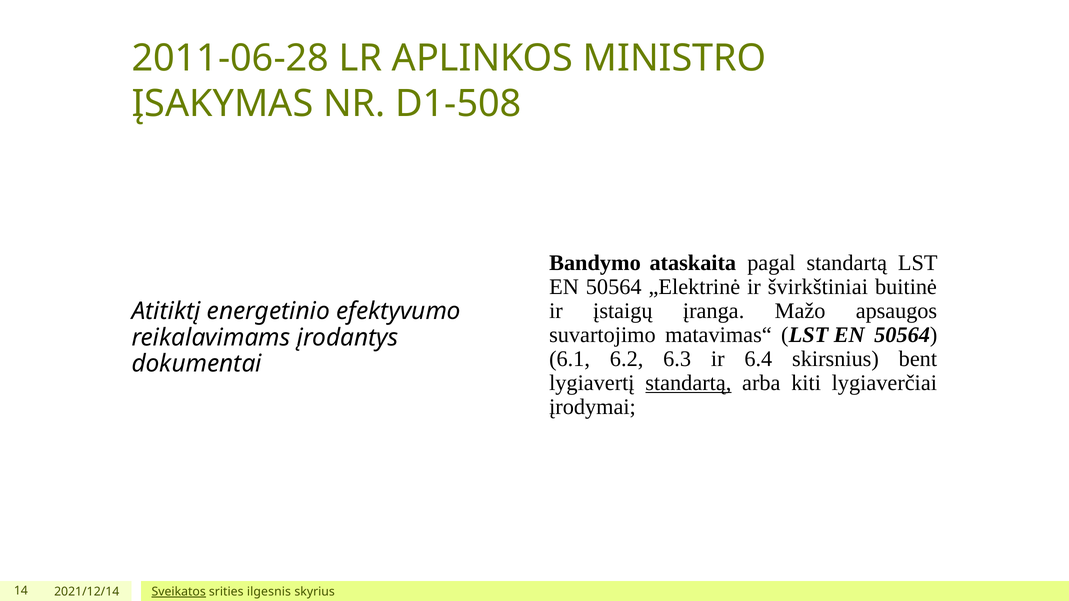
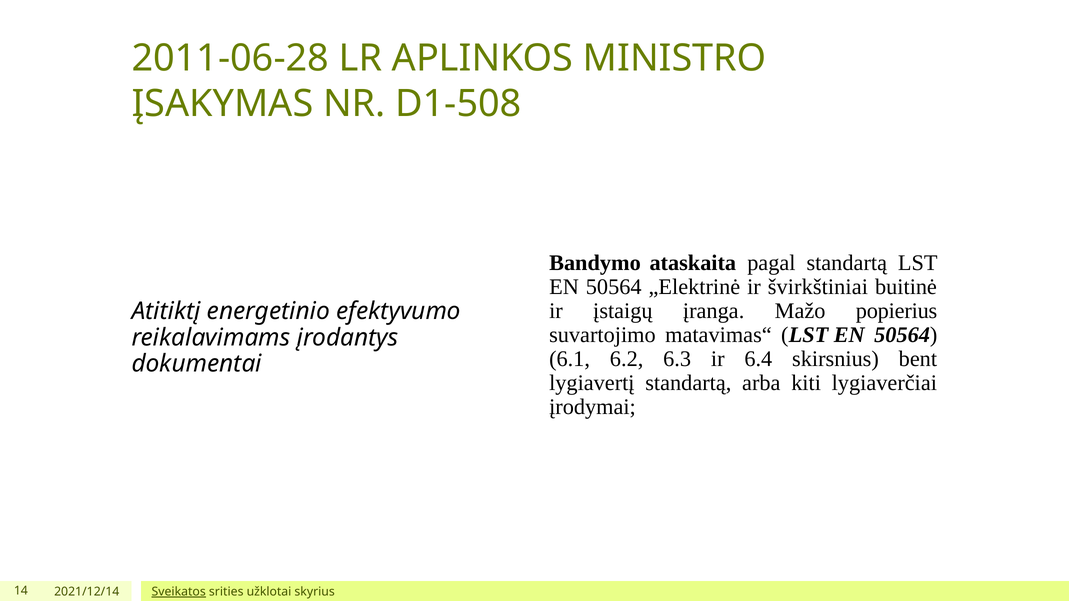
apsaugos: apsaugos -> popierius (897, 311)
standartą underline: present -> none (688, 383)
ilgesnis: ilgesnis -> užklotai (269, 592)
